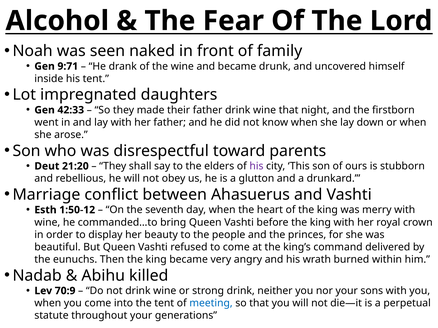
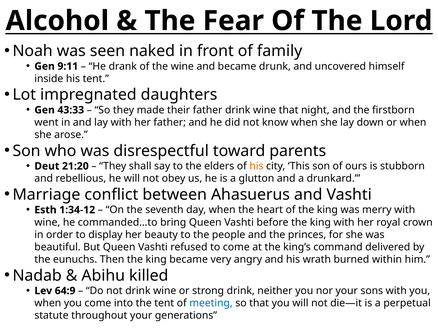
9:71: 9:71 -> 9:11 (68, 66)
42:33: 42:33 -> 43:33 (71, 110)
his colour: purple -> orange (256, 166)
1:50-12: 1:50-12 -> 1:34-12 (77, 210)
70:9: 70:9 -> 64:9 (65, 291)
